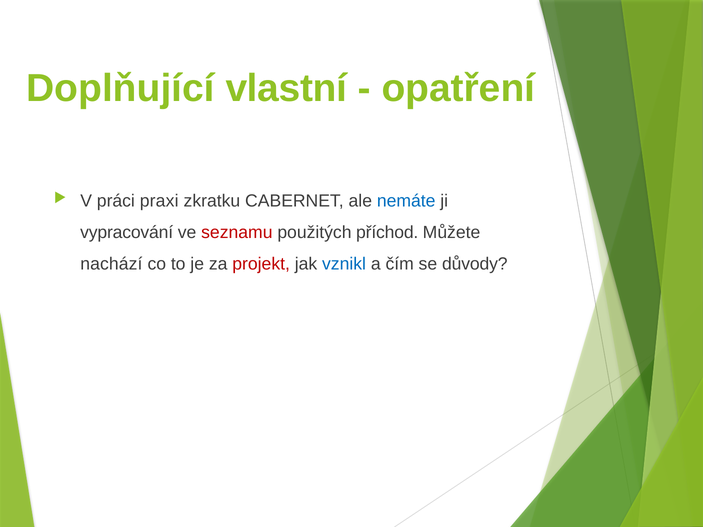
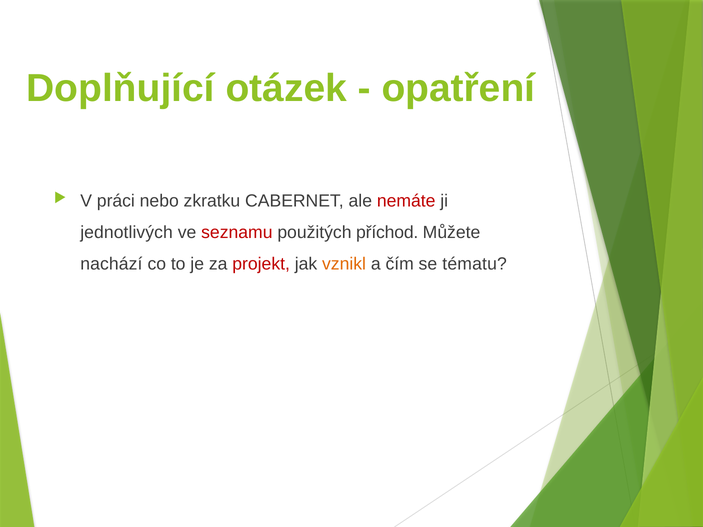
vlastní: vlastní -> otázek (286, 88)
praxi: praxi -> nebo (159, 201)
nemáte colour: blue -> red (406, 201)
vypracování: vypracování -> jednotlivých (127, 233)
vznikl colour: blue -> orange (344, 264)
důvody: důvody -> tématu (475, 264)
